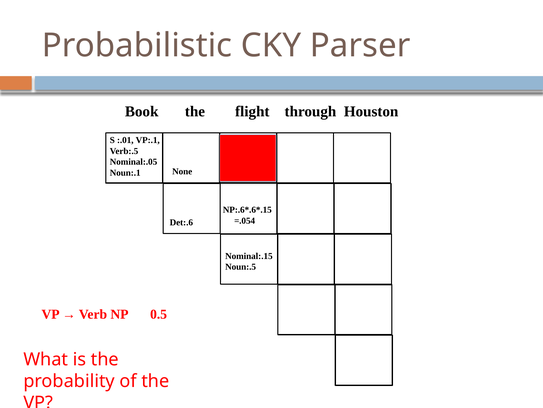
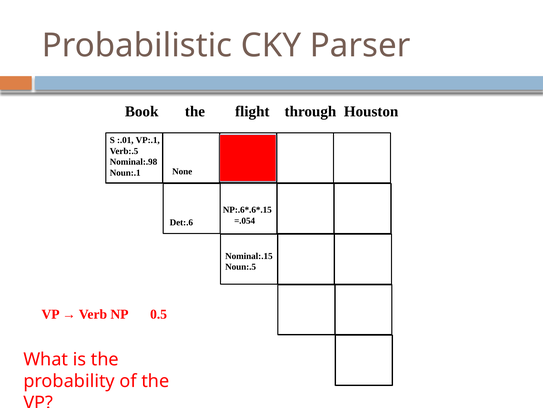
Nominal:.05: Nominal:.05 -> Nominal:.98 (133, 162)
